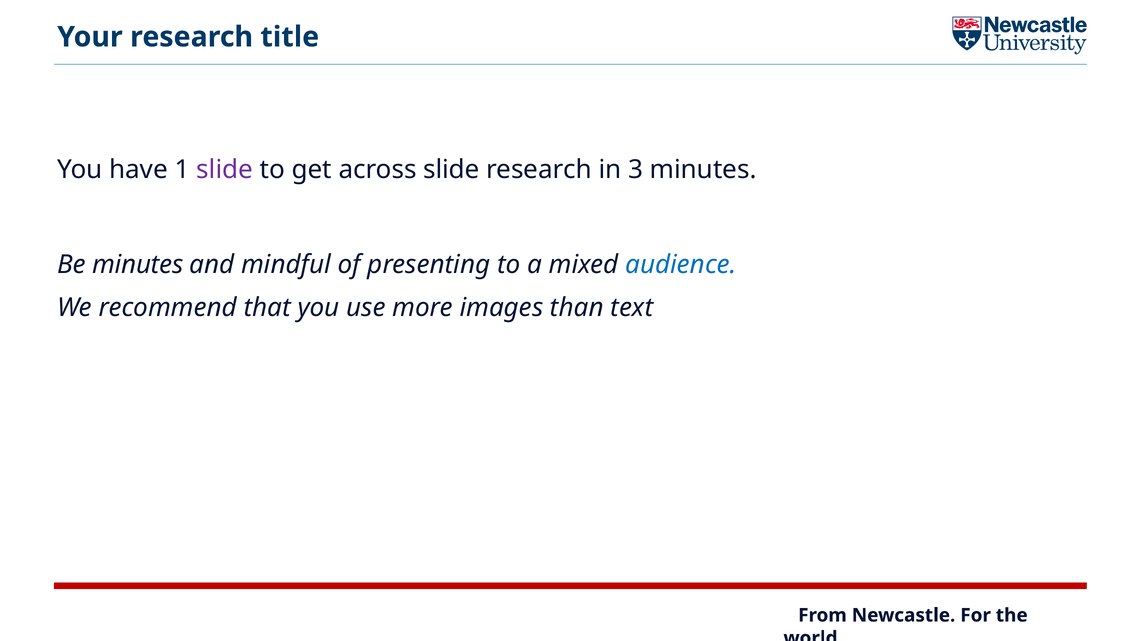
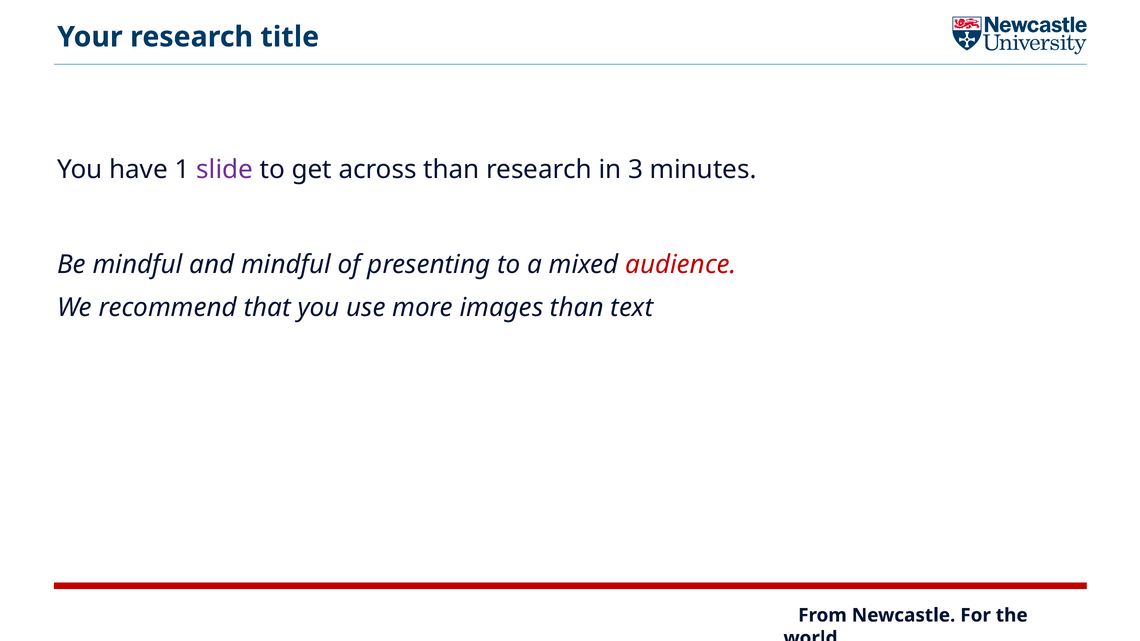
across slide: slide -> than (451, 170)
Be minutes: minutes -> mindful (138, 265)
audience colour: blue -> red (681, 265)
